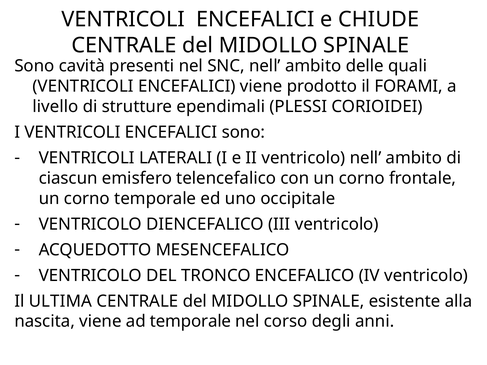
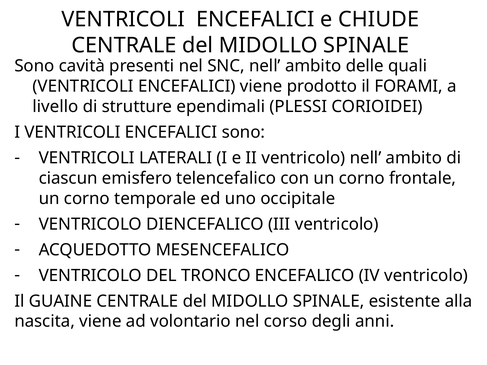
ULTIMA: ULTIMA -> GUAINE (60, 301)
ad temporale: temporale -> volontario (190, 322)
